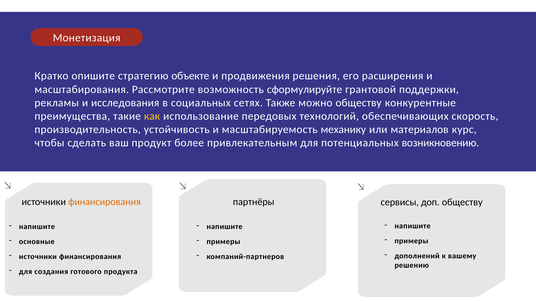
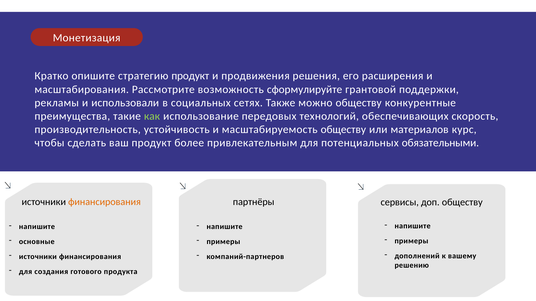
стратегию объекте: объекте -> продукт (190, 76)
исследования: исследования -> использовали (125, 103)
как colour: yellow -> light green (152, 116)
масштабируемость механику: механику -> обществу (343, 130)
возникновению: возникновению -> обязательными (440, 143)
